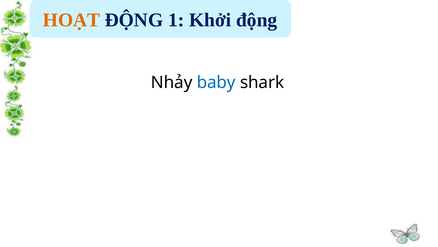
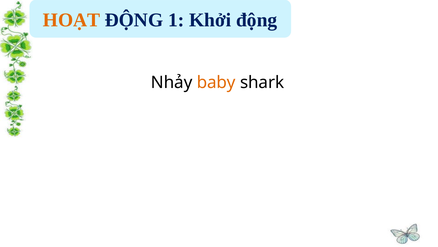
baby colour: blue -> orange (216, 82)
